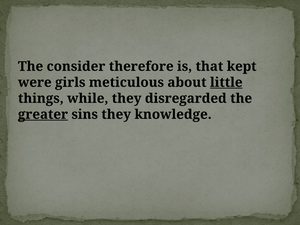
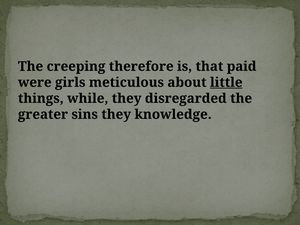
consider: consider -> creeping (76, 66)
kept: kept -> paid (242, 66)
greater underline: present -> none (43, 114)
